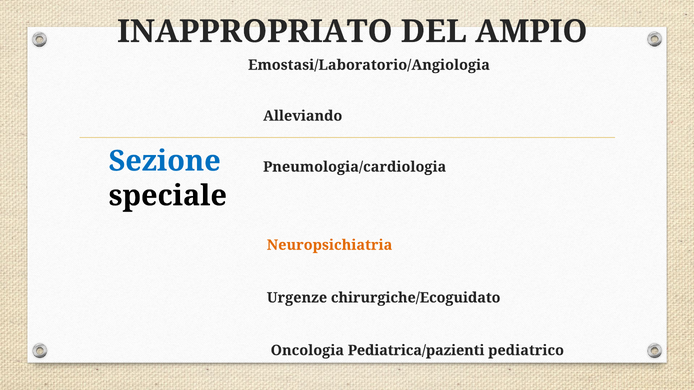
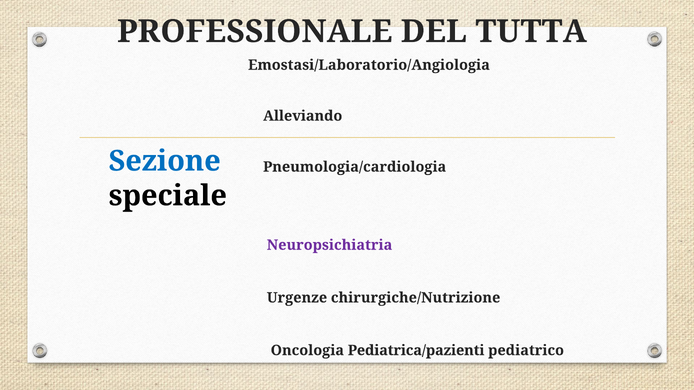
INAPPROPRIATO: INAPPROPRIATO -> PROFESSIONALE (255, 32)
AMPIO: AMPIO -> TUTTA (531, 32)
Neuropsichiatria colour: orange -> purple (330, 245)
chirurgiche/Ecoguidato: chirurgiche/Ecoguidato -> chirurgiche/Nutrizione (416, 298)
